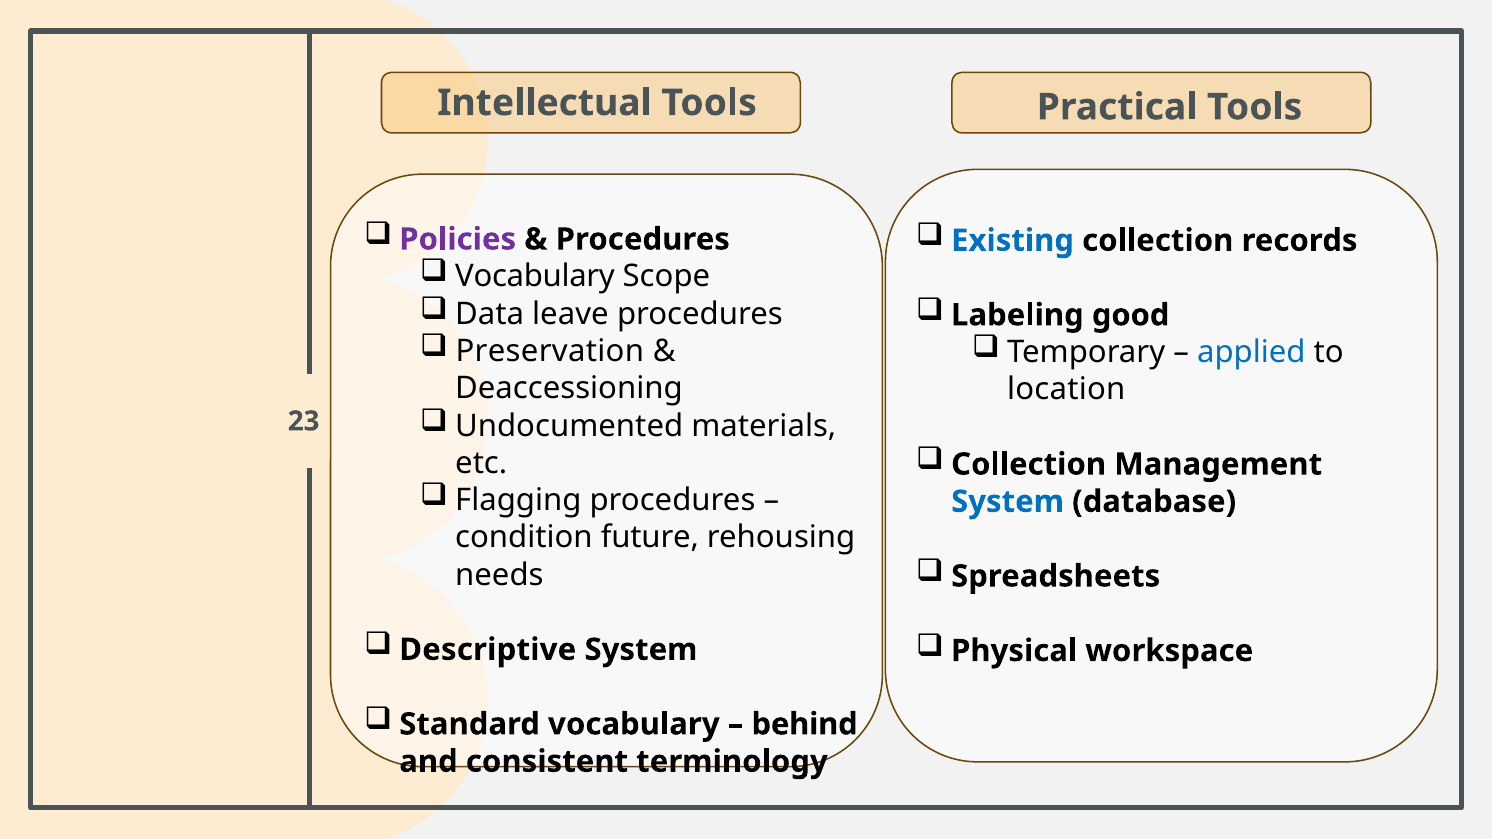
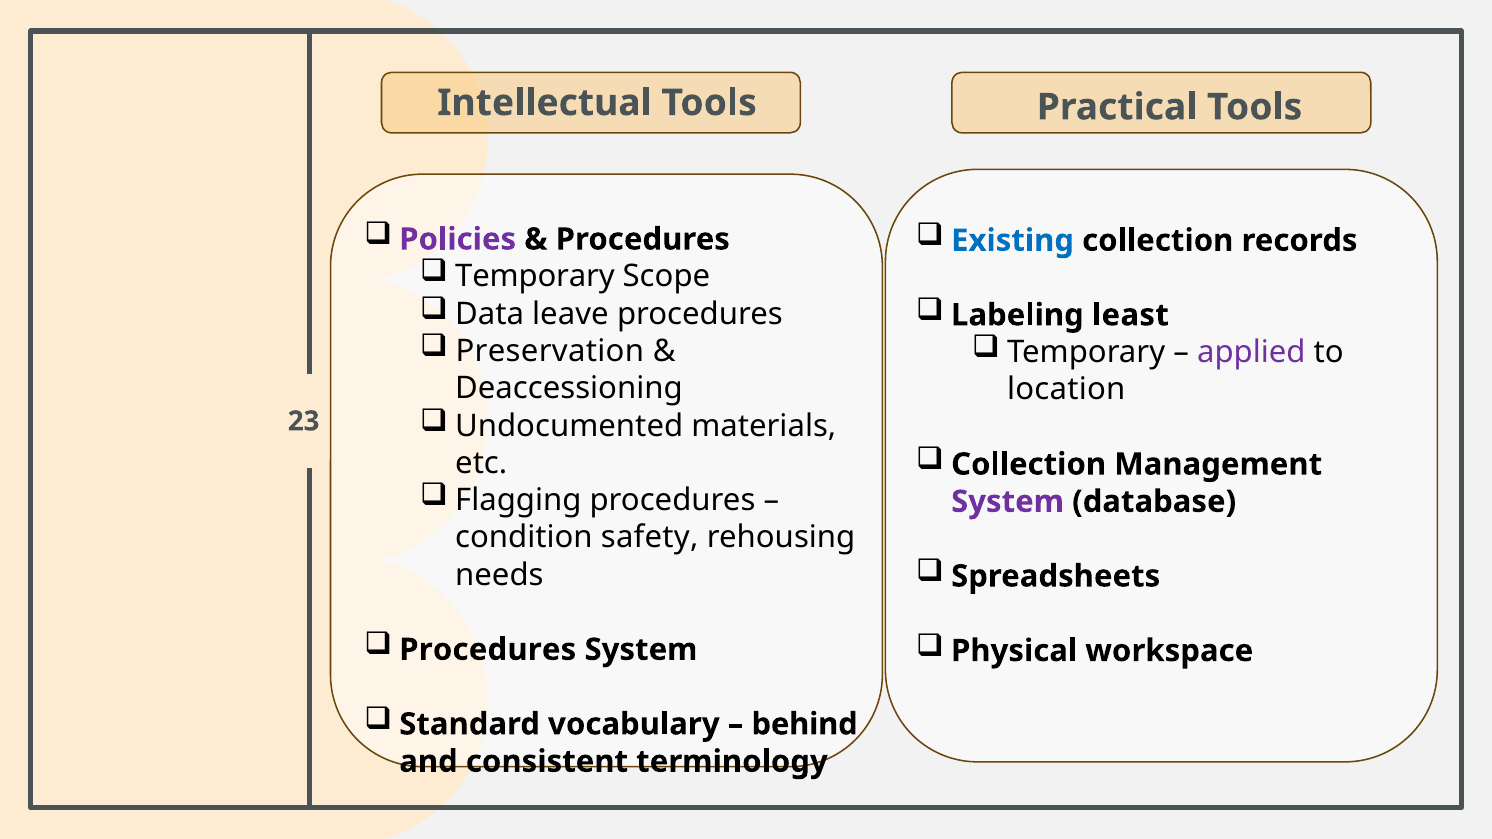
Vocabulary: Vocabulary -> Temporary (535, 277)
good: good -> least (1130, 315)
applied colour: blue -> purple (1251, 353)
System colour: blue -> purple (1008, 502)
future: future -> safety (650, 538)
Descriptive: Descriptive -> Procedures (488, 650)
